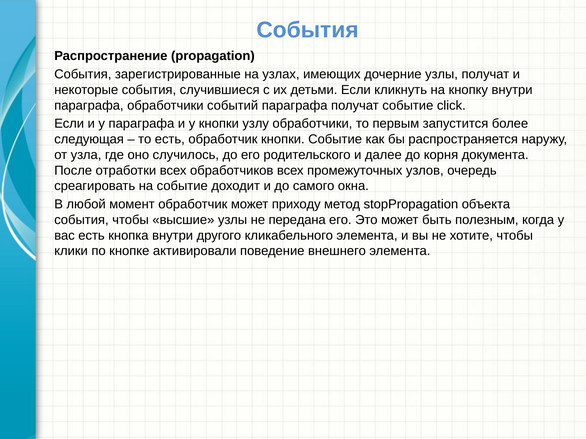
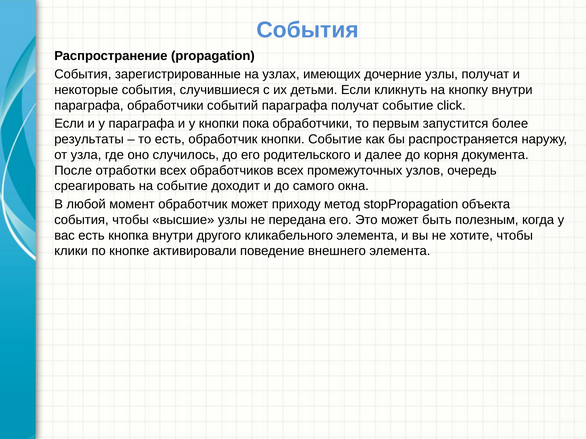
узлу: узлу -> пока (256, 124)
следующая: следующая -> результаты (89, 139)
